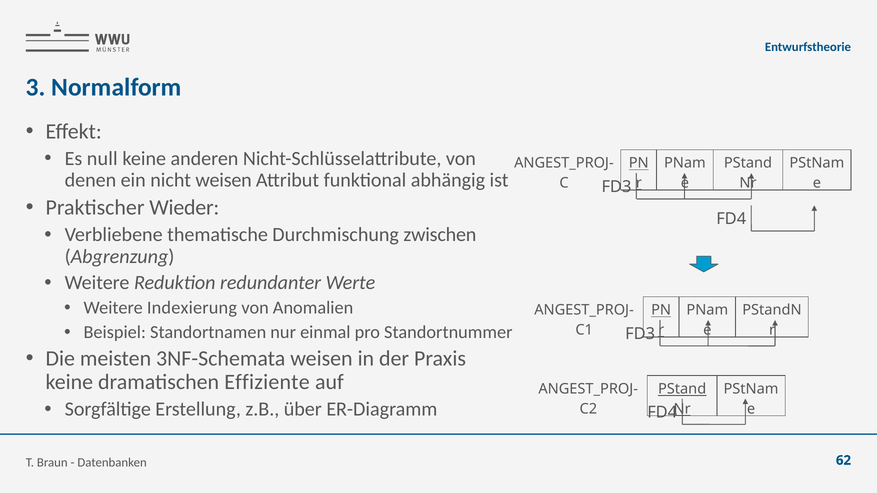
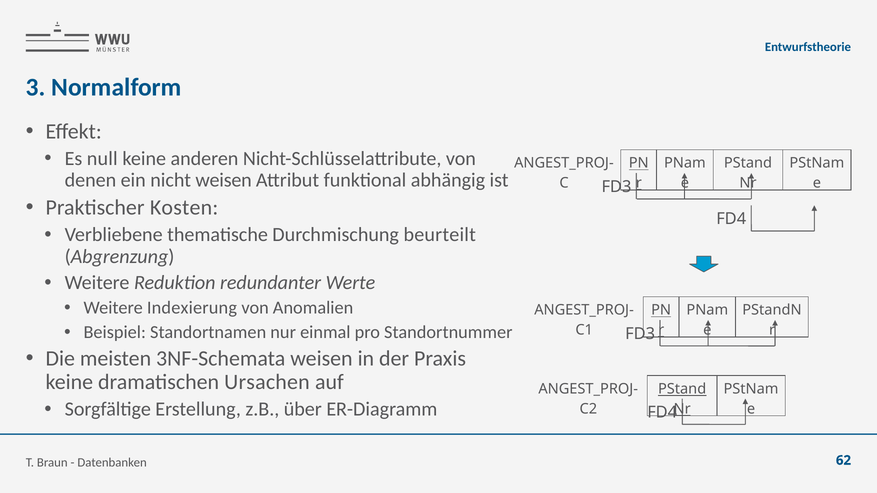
Wieder: Wieder -> Kosten (184, 208)
zwischen: zwischen -> beurteilt (440, 235)
Effiziente: Effiziente -> Ursachen (267, 382)
